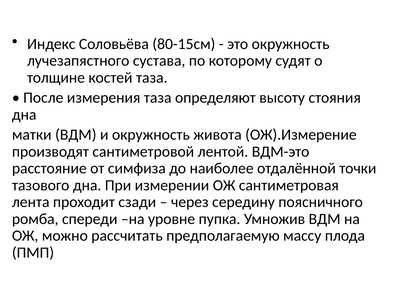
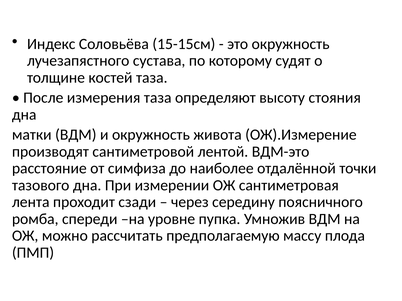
80-15см: 80-15см -> 15-15см (184, 44)
